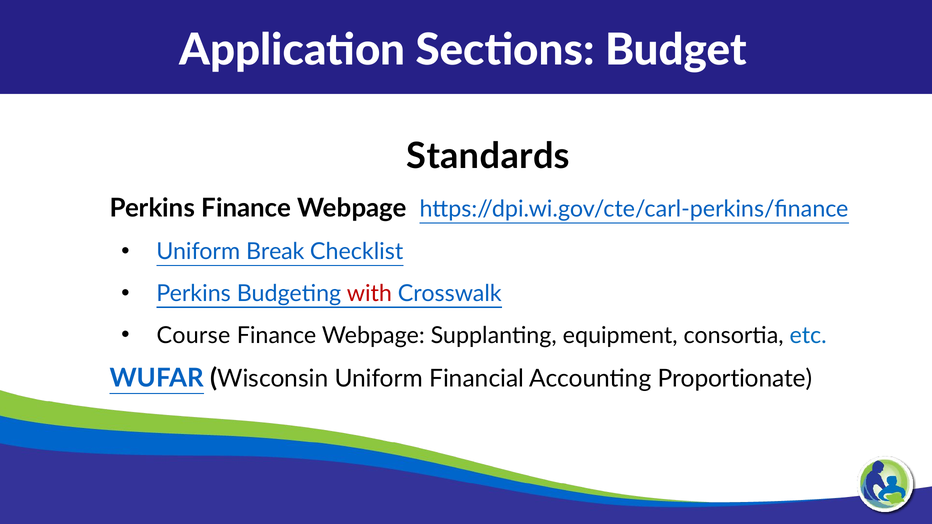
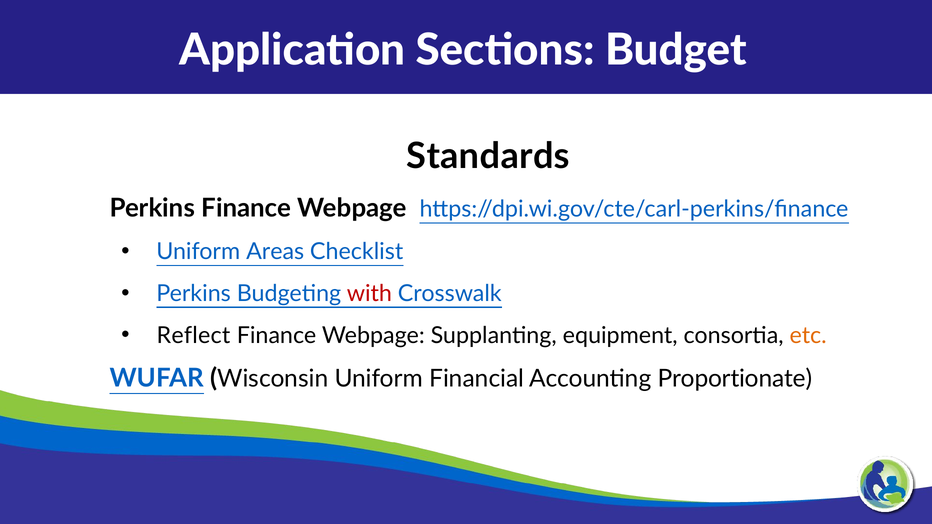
Break: Break -> Areas (275, 252)
Course: Course -> Reflect (193, 336)
etc colour: blue -> orange (808, 336)
